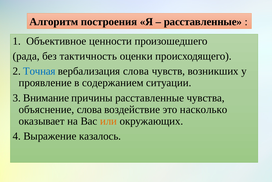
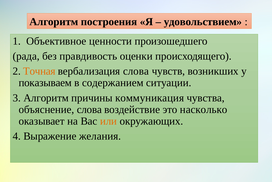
расставленные: расставленные -> удовольствием (203, 22)
тактичность: тактичность -> правдивость (88, 56)
Точная colour: blue -> orange (39, 71)
проявление: проявление -> показываем (45, 83)
3 Внимание: Внимание -> Алгоритм (46, 98)
причины расставленные: расставленные -> коммуникация (150, 98)
казалось: казалось -> желания (100, 136)
